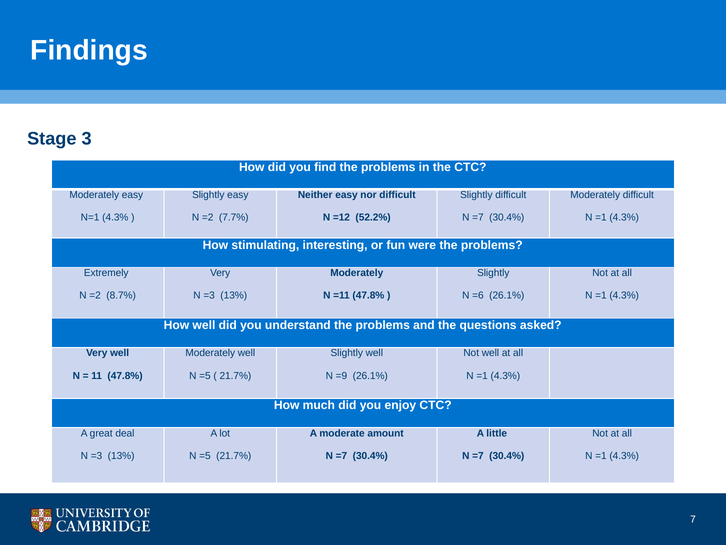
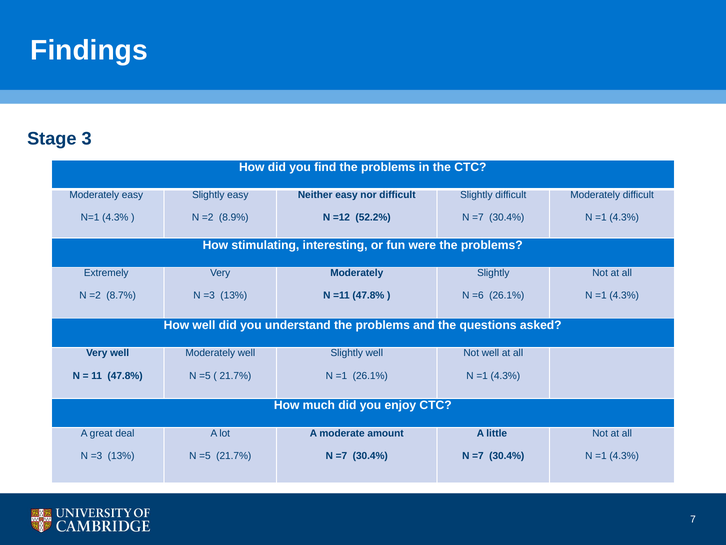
7.7%: 7.7% -> 8.9% (234, 217)
=9: =9 -> =1 (341, 375)
